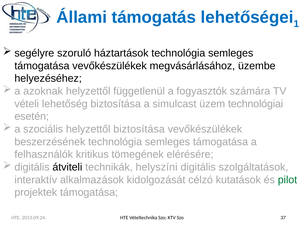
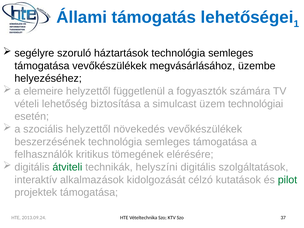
azoknak: azoknak -> elemeire (43, 91)
helyzettől biztosítása: biztosítása -> növekedés (139, 129)
átviteli colour: black -> green (67, 167)
